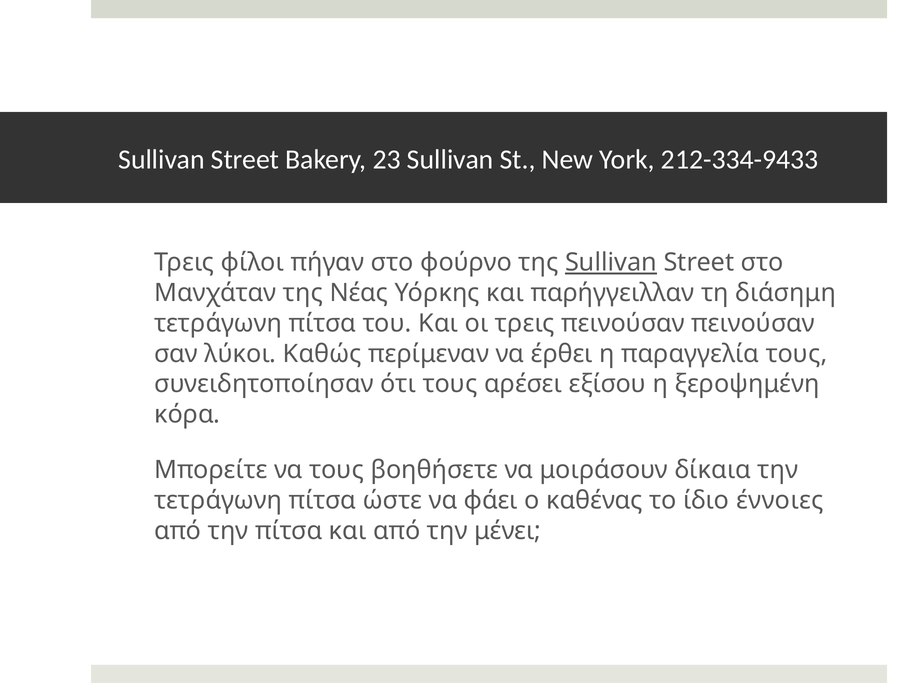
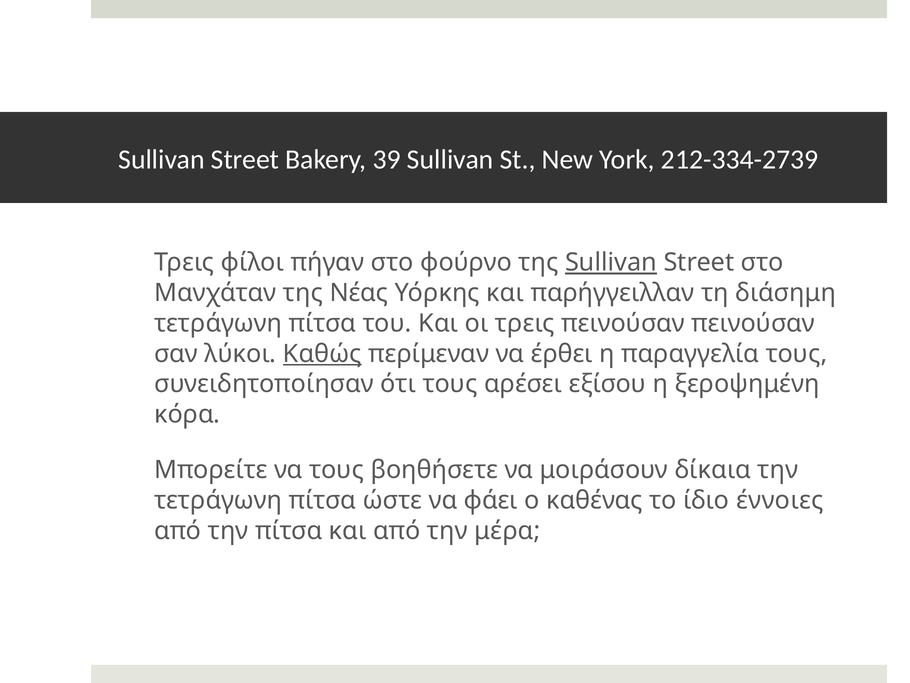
23: 23 -> 39 (387, 159)
212-334-9433: 212-334-9433 -> 212-334-2739 (740, 159)
Καθώς underline: none -> present (322, 353)
μένει: μένει -> μέρα (508, 530)
